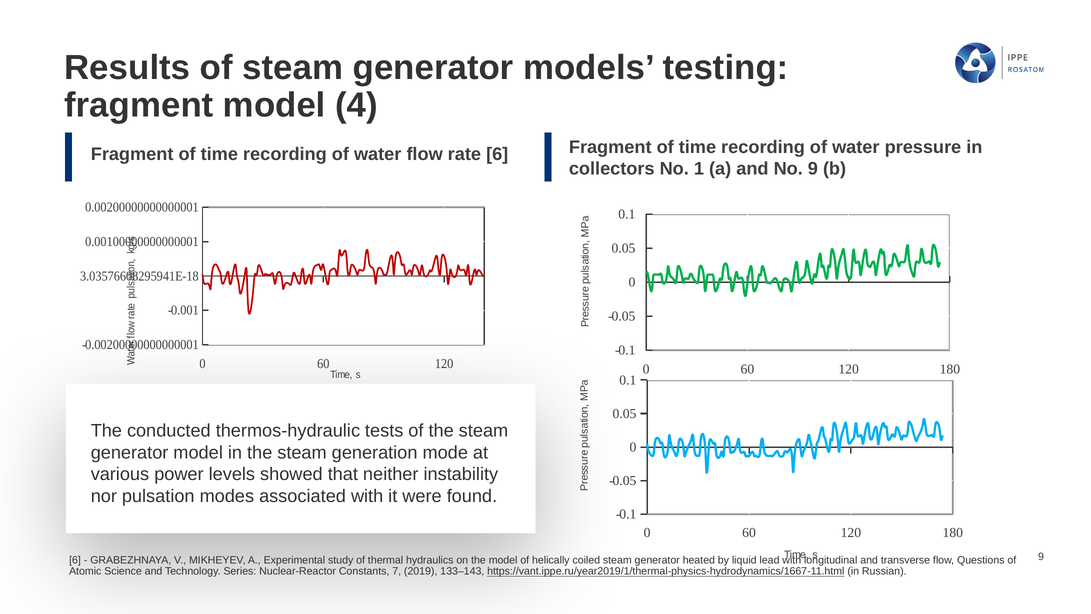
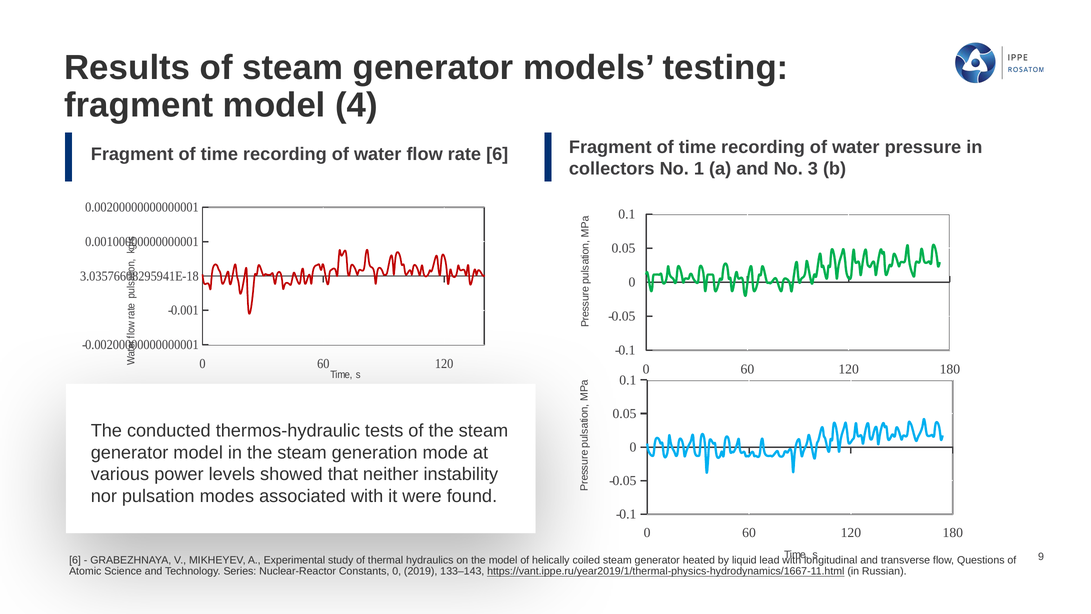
No 9: 9 -> 3 (813, 169)
Constants 7: 7 -> 0 (397, 572)
